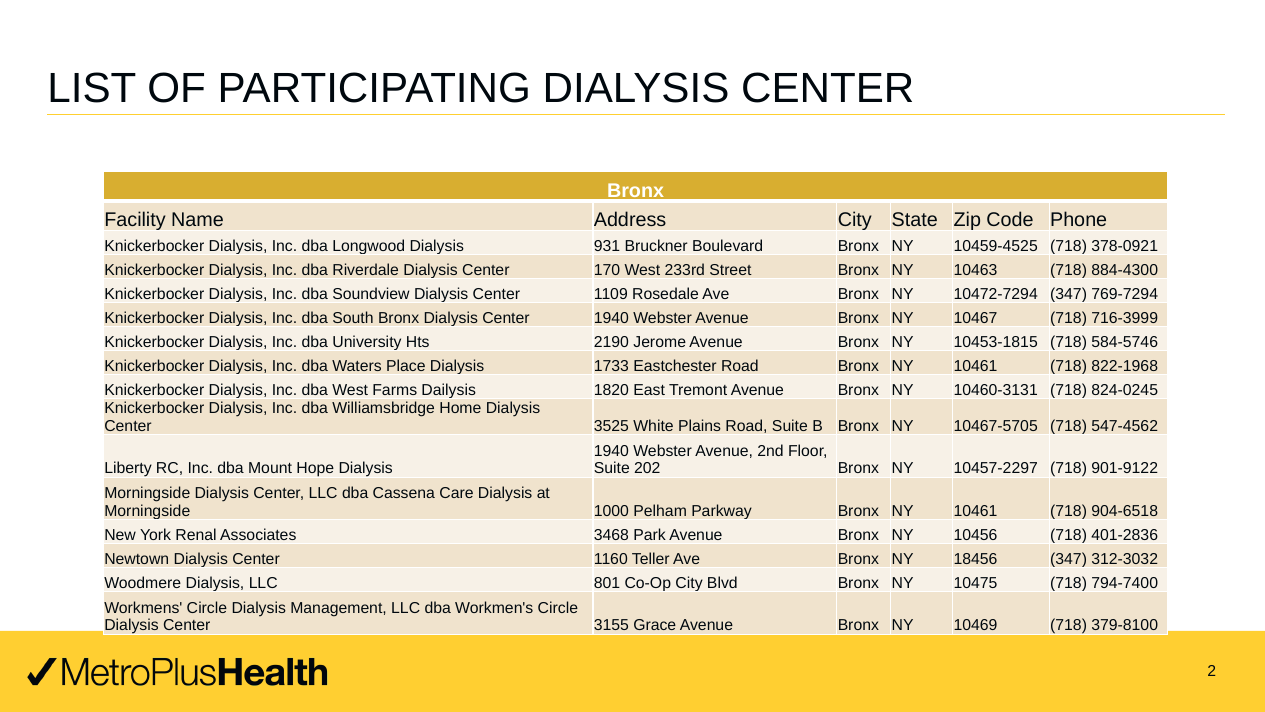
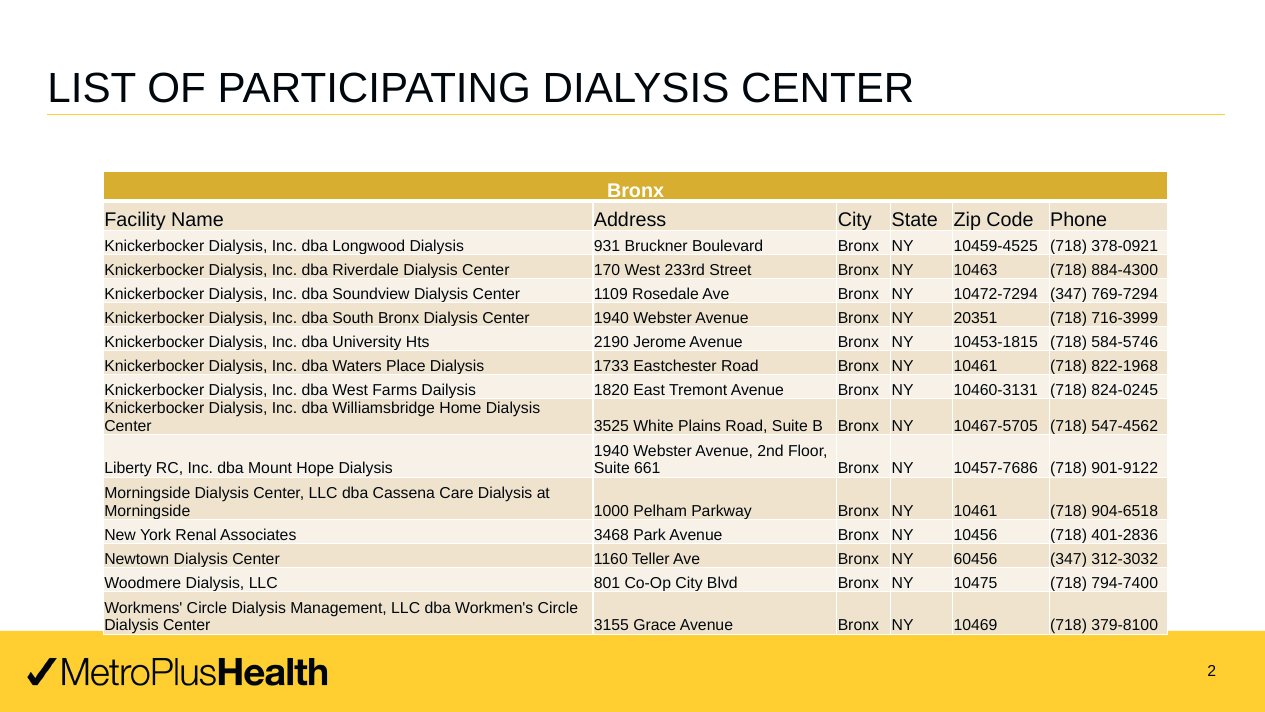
10467: 10467 -> 20351 (976, 318)
202: 202 -> 661 (647, 468)
10457-2297: 10457-2297 -> 10457-7686 (996, 468)
18456: 18456 -> 60456 (976, 559)
